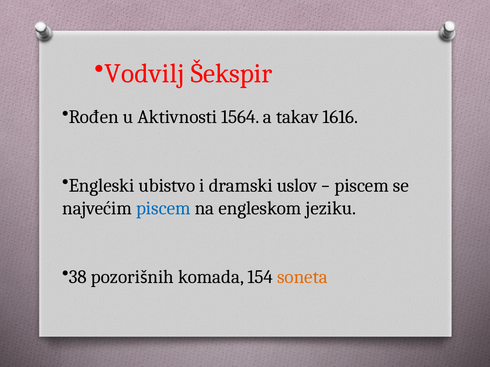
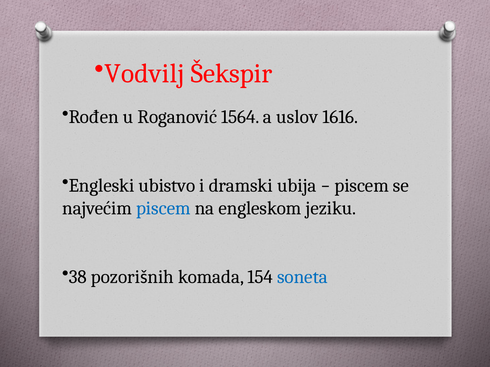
Aktivnosti: Aktivnosti -> Roganović (177, 117)
takav: takav -> uslov (297, 117)
uslov: uslov -> ubija (297, 186)
soneta colour: orange -> blue (302, 277)
